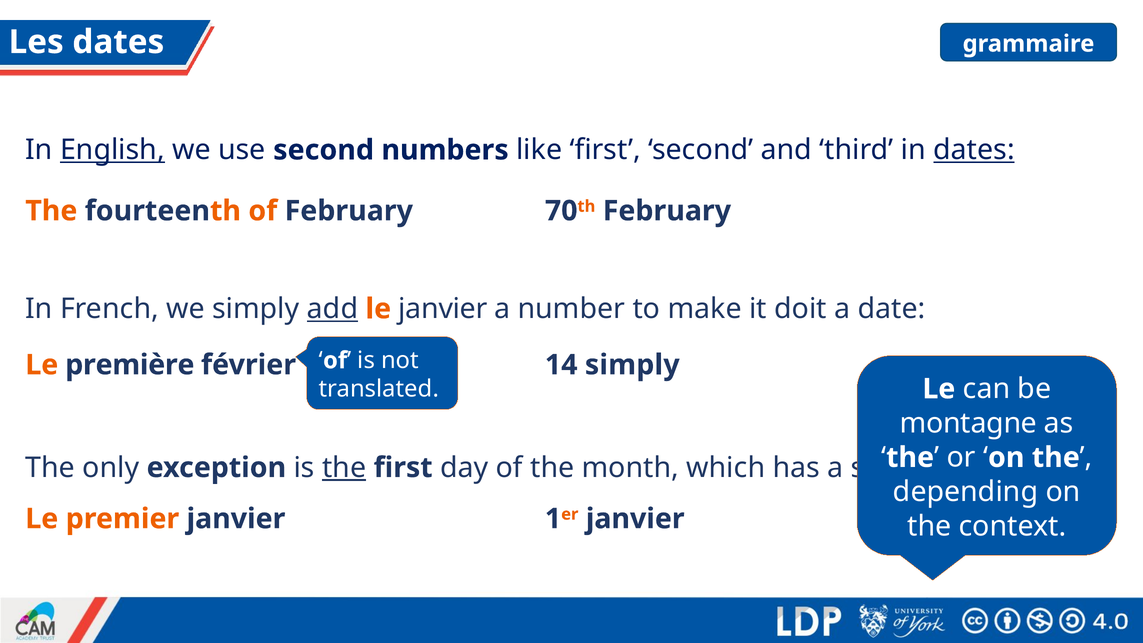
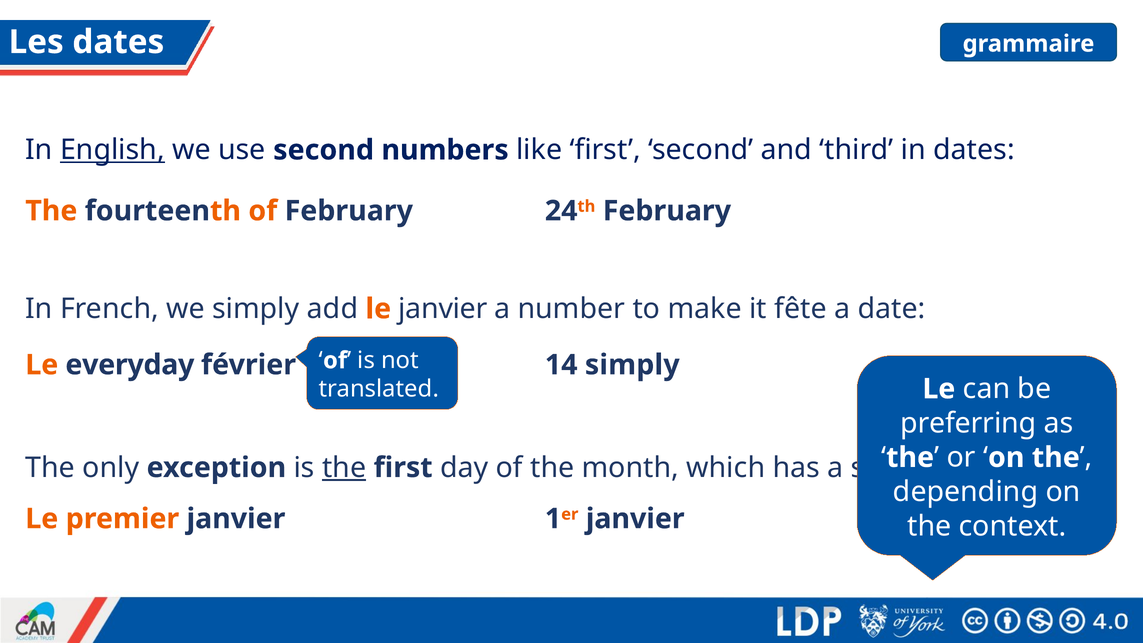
dates underline: present -> none (974, 150)
70: 70 -> 24 (561, 211)
add underline: present -> none (332, 309)
doit: doit -> fête (800, 309)
première: première -> everyday (130, 365)
montagne: montagne -> preferring (968, 423)
